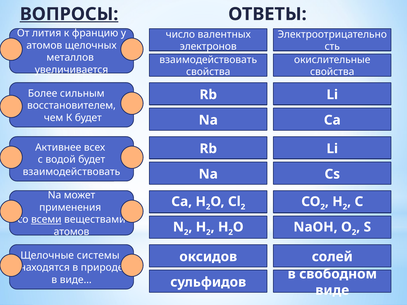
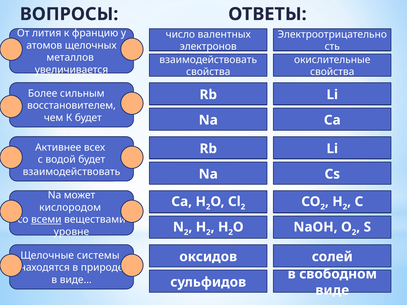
ВОПРОСЫ underline: present -> none (69, 14)
применения: применения -> кислородом (70, 208)
атомов: атомов -> уровне (71, 232)
